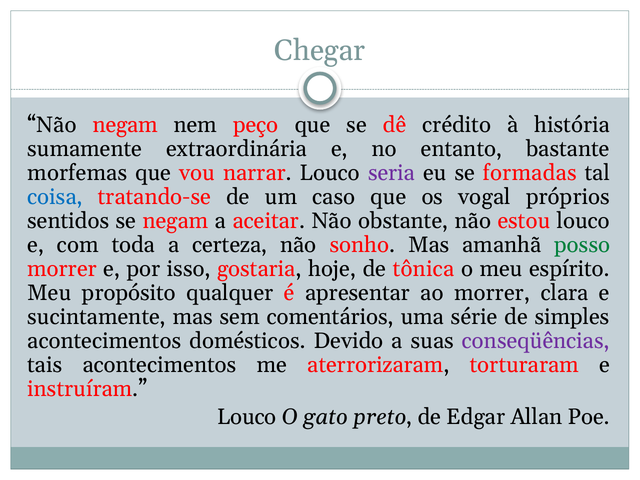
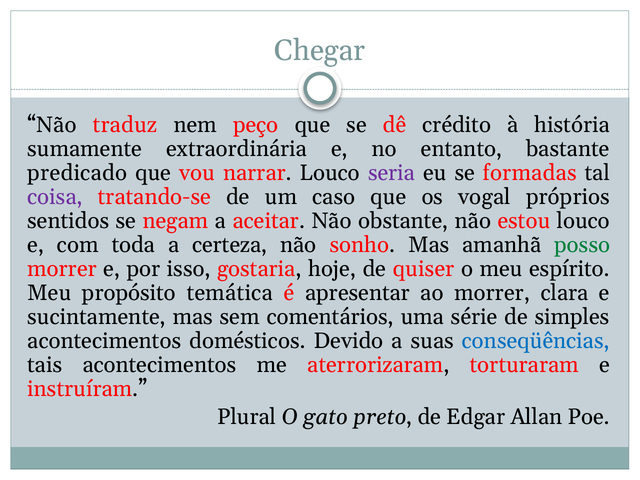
Não negam: negam -> traduz (125, 125)
morfemas: morfemas -> predicado (77, 173)
coisa colour: blue -> purple (55, 197)
tônica: tônica -> quiser (424, 269)
qualquer: qualquer -> temática (230, 293)
conseqüências colour: purple -> blue (536, 341)
Louco: Louco -> Plural (247, 417)
